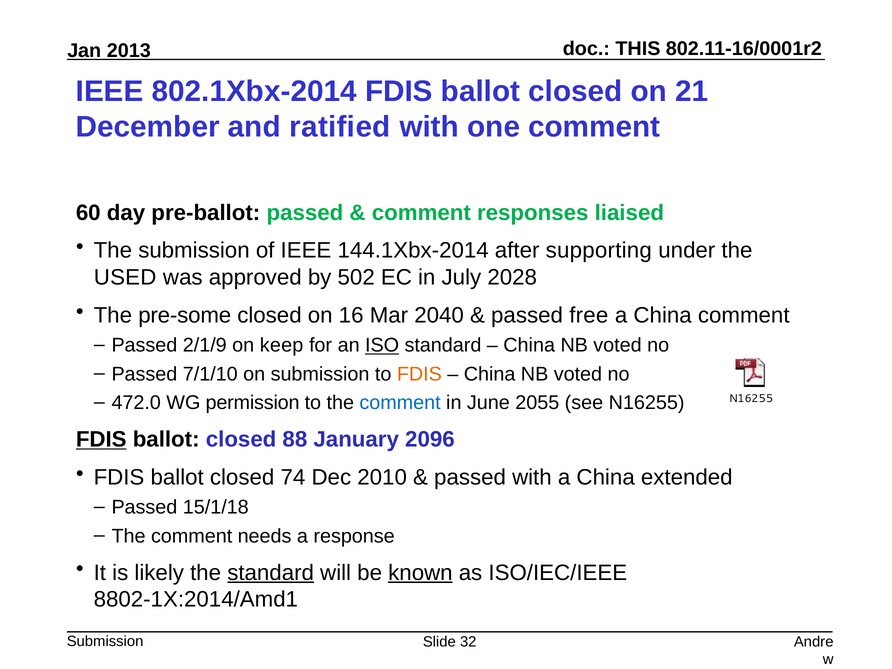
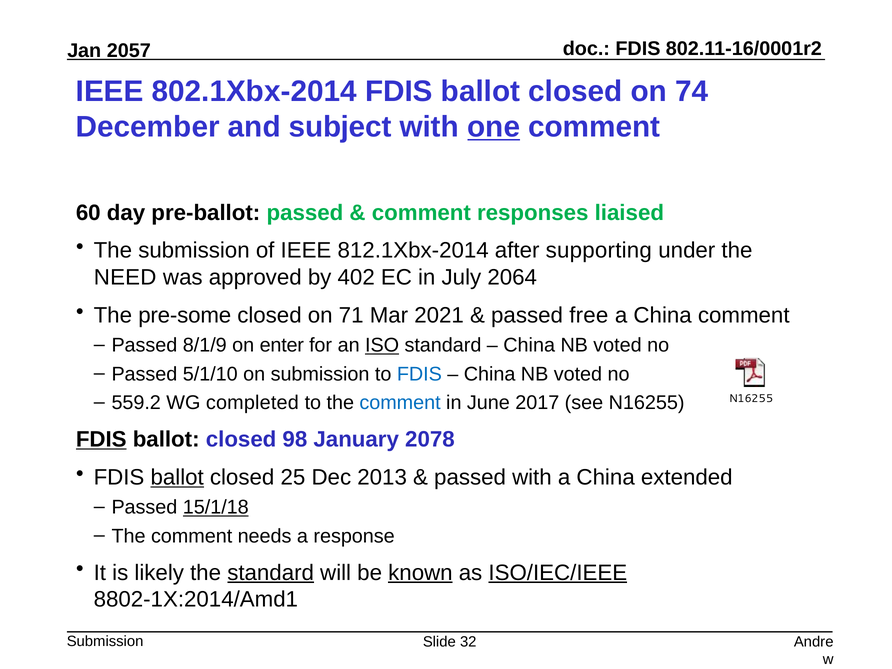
THIS: THIS -> FDIS (638, 49)
2013: 2013 -> 2057 (129, 51)
21: 21 -> 74 (692, 91)
ratified: ratified -> subject (340, 127)
one underline: none -> present (494, 127)
144.1Xbx-2014: 144.1Xbx-2014 -> 812.1Xbx-2014 (413, 251)
USED: USED -> NEED (125, 277)
502: 502 -> 402 (356, 277)
2028: 2028 -> 2064 (512, 277)
16: 16 -> 71 (351, 315)
2040: 2040 -> 2021 (439, 315)
2/1/9: 2/1/9 -> 8/1/9 (205, 345)
keep: keep -> enter (282, 345)
7/1/10: 7/1/10 -> 5/1/10 (210, 374)
FDIS colour: orange -> blue (419, 374)
472.0: 472.0 -> 559.2 (136, 403)
permission: permission -> completed (252, 403)
2055: 2055 -> 2017 (537, 403)
88: 88 -> 98 (295, 439)
2096: 2096 -> 2078 (430, 439)
ballot underline: none -> present (177, 477)
74: 74 -> 25 (293, 477)
2010: 2010 -> 2013 (382, 477)
15/1/18 underline: none -> present (216, 507)
ISO/IEC/IEEE underline: none -> present (558, 573)
